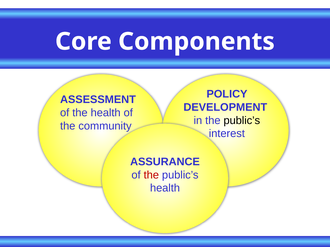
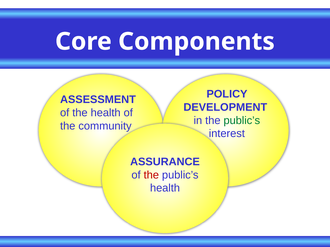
public’s colour: black -> green (242, 121)
